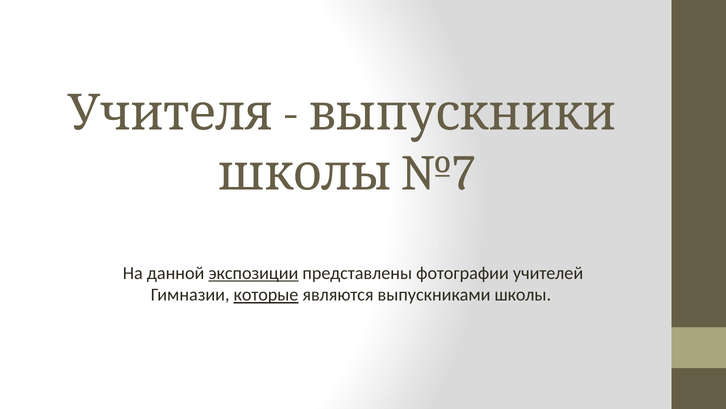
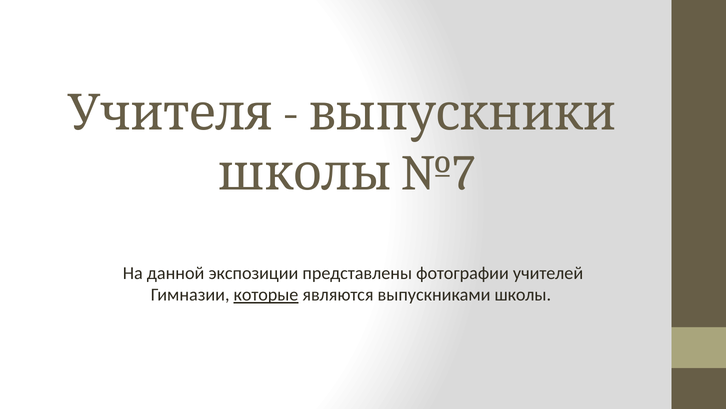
экспозиции underline: present -> none (253, 273)
